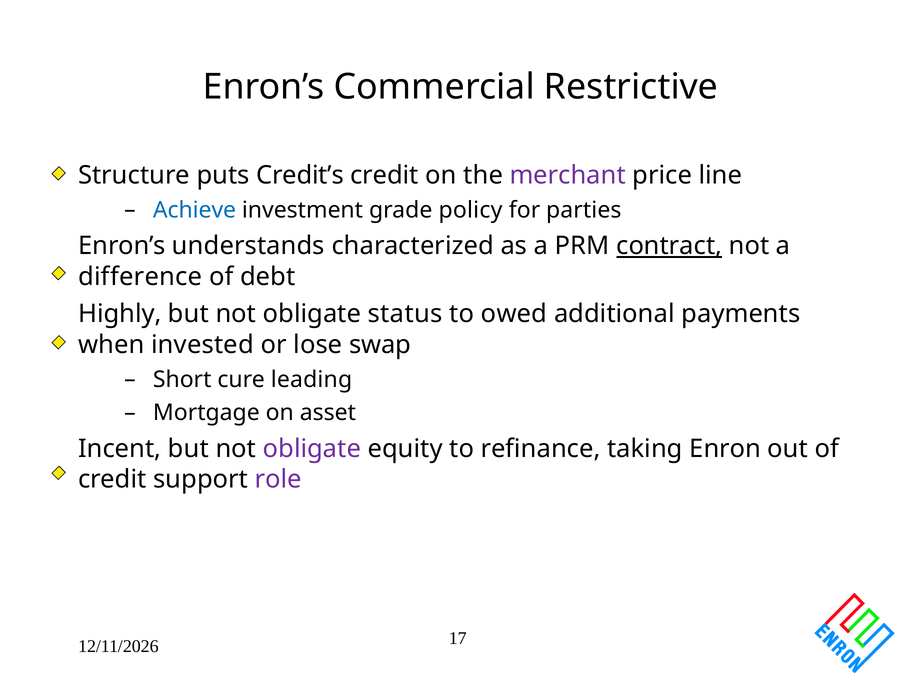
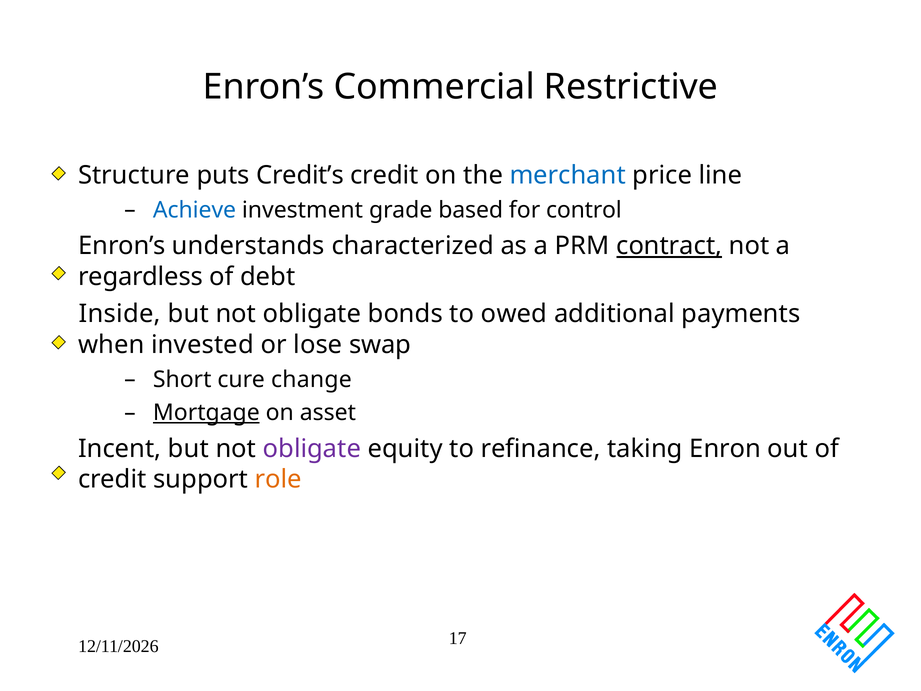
merchant colour: purple -> blue (568, 175)
policy: policy -> based (471, 210)
parties: parties -> control (584, 210)
difference: difference -> regardless (140, 277)
Highly: Highly -> Inside (120, 314)
status: status -> bonds (405, 314)
leading: leading -> change (311, 379)
Mortgage underline: none -> present (206, 413)
role colour: purple -> orange (278, 479)
